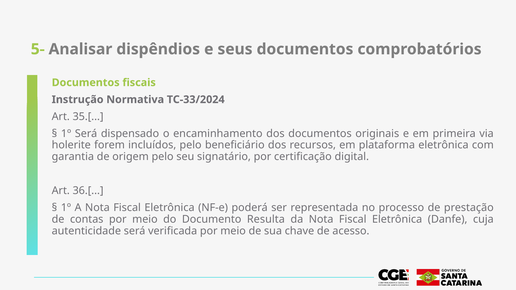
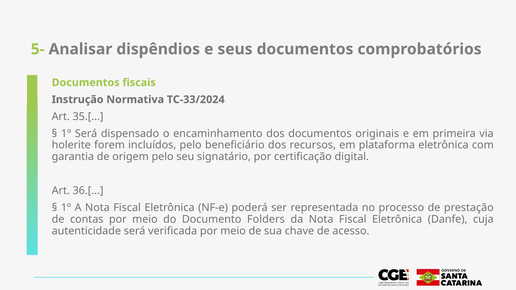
Resulta: Resulta -> Folders (266, 219)
